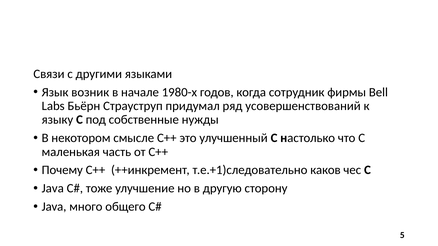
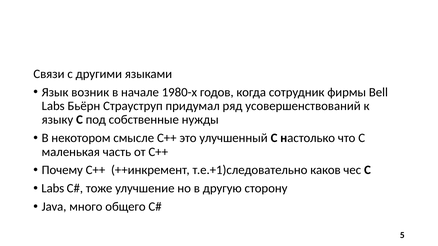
Java: Java -> Labs (53, 189)
